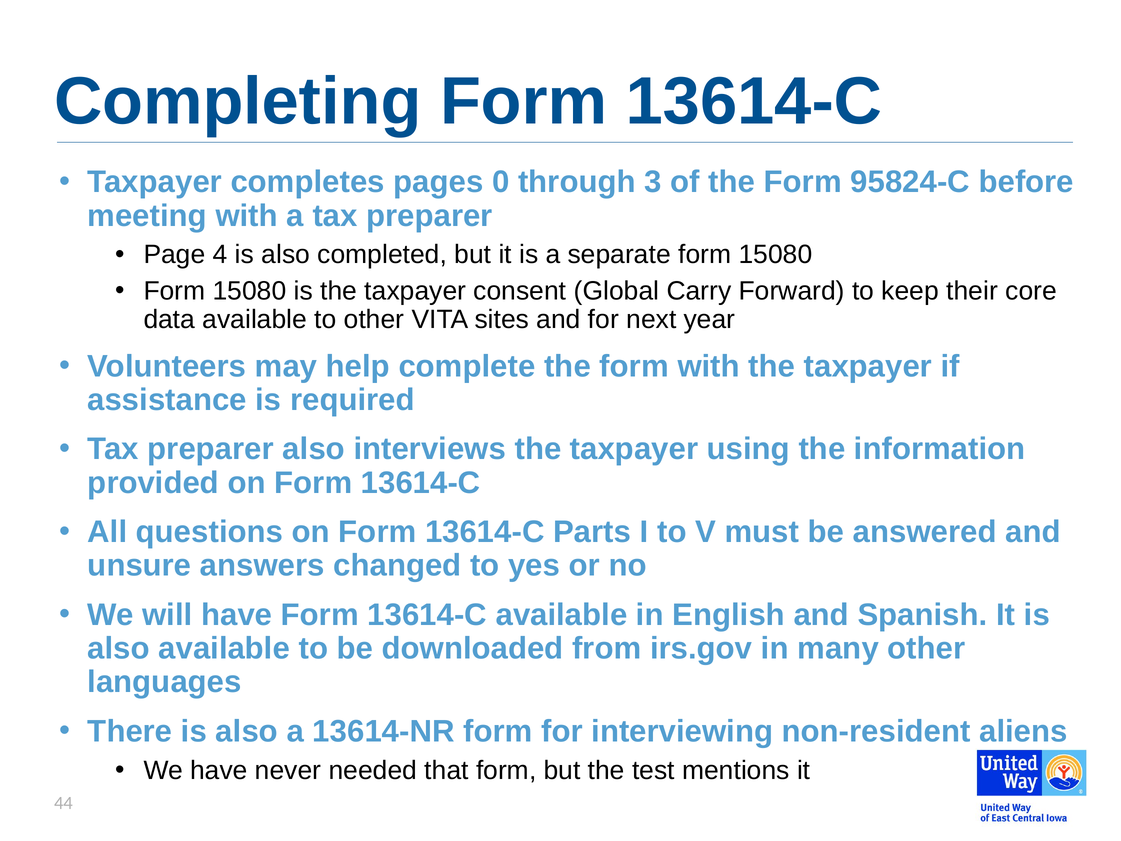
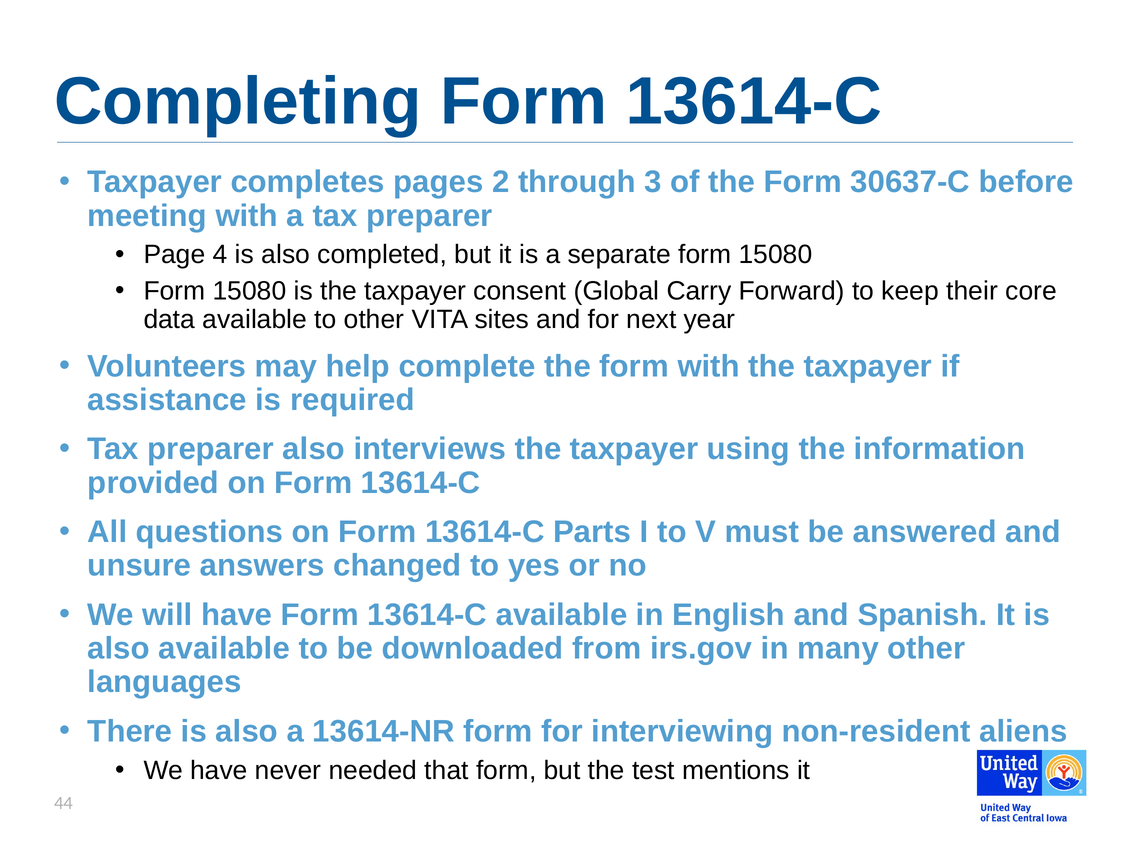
0: 0 -> 2 (501, 182)
95824-C: 95824-C -> 30637-C (910, 182)
